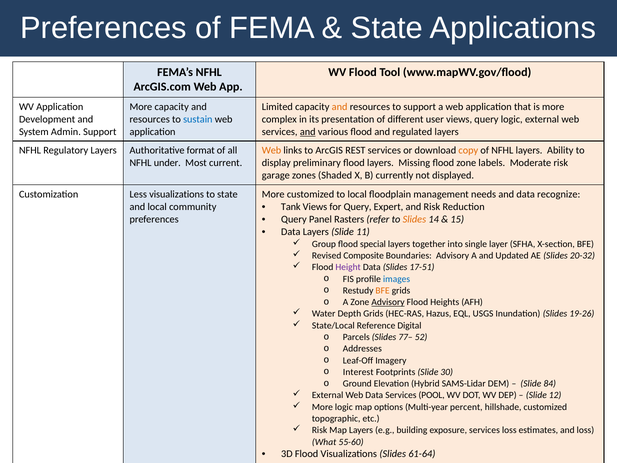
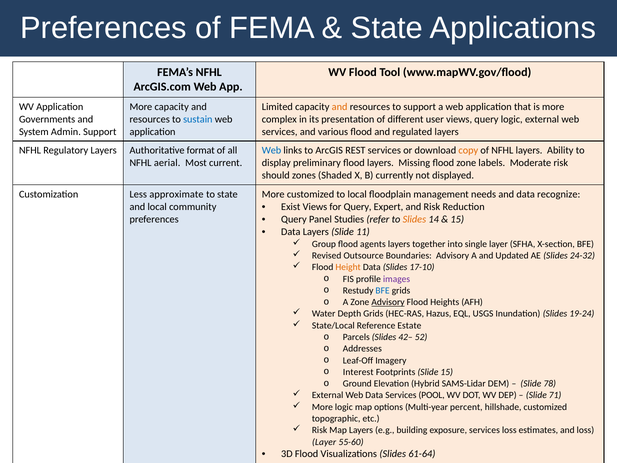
Development: Development -> Governments (47, 119)
and underline: present -> none (308, 132)
Web colour: orange -> blue (272, 150)
under: under -> aerial (167, 163)
garage: garage -> should (276, 175)
Less visualizations: visualizations -> approximate (177, 194)
Tank: Tank -> Exist (291, 207)
Rasters: Rasters -> Studies (349, 219)
special: special -> agents (373, 244)
Composite: Composite -> Outsource (364, 255)
20-32: 20-32 -> 24-32 (582, 255)
Height colour: purple -> orange (348, 267)
17-51: 17-51 -> 17-10 (422, 267)
images colour: blue -> purple (397, 279)
BFE colour: orange -> blue (383, 290)
19-26: 19-26 -> 19-24 (582, 314)
Digital: Digital -> Estate (409, 325)
77–: 77– -> 42– (406, 337)
Slide 30: 30 -> 15 (447, 372)
84: 84 -> 78 (550, 383)
12: 12 -> 71 (555, 395)
What: What -> Layer (324, 442)
